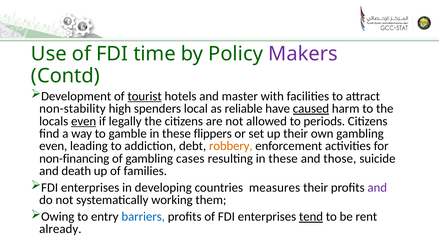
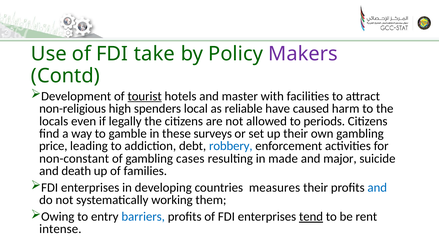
time: time -> take (154, 54)
non-stability: non-stability -> non-religious (73, 109)
caused underline: present -> none (311, 109)
even underline: present -> none (84, 121)
flippers: flippers -> surveys (213, 134)
even: even -> price (53, 146)
robbery colour: orange -> blue (231, 146)
non-financing: non-financing -> non-constant (74, 159)
resulting in these: these -> made (283, 159)
those: those -> major (340, 159)
and colour: purple -> blue (377, 188)
already: already -> intense (60, 229)
